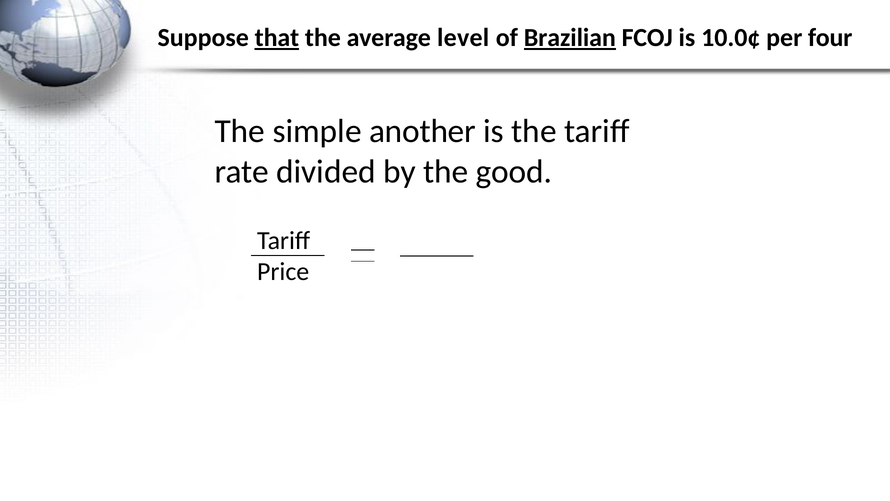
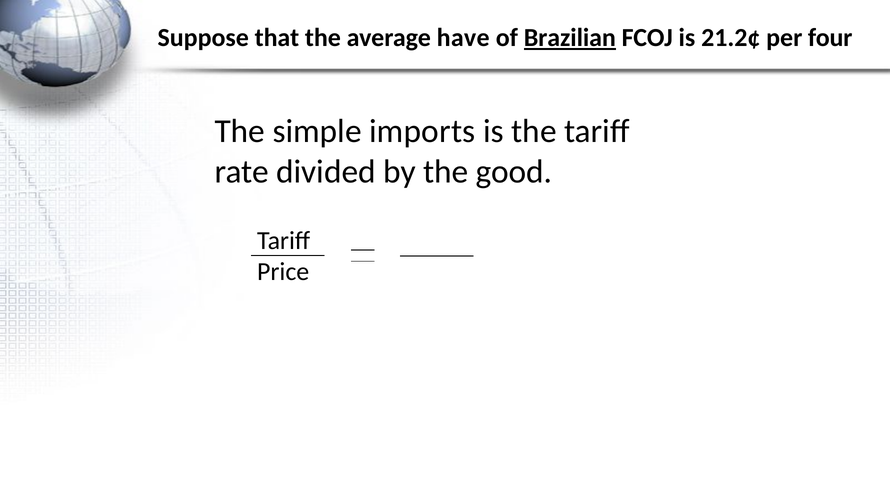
that underline: present -> none (277, 38)
level: level -> have (463, 38)
10.0¢: 10.0¢ -> 21.2¢ (731, 38)
another: another -> imports (422, 131)
